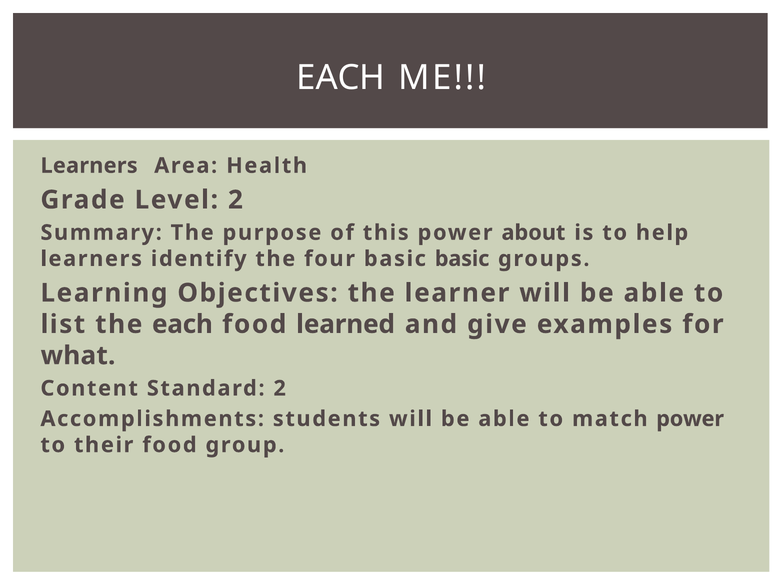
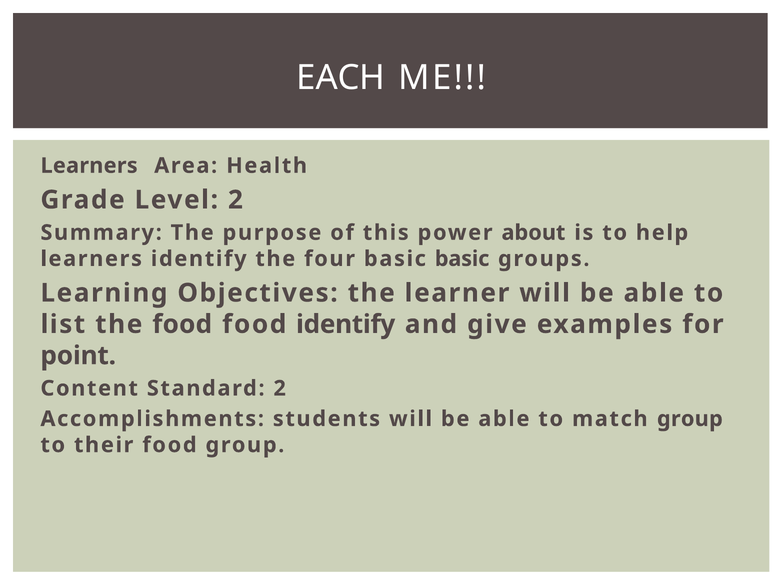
the each: each -> food (182, 324)
food learned: learned -> identify (346, 324)
what: what -> point (78, 356)
match power: power -> group (690, 419)
